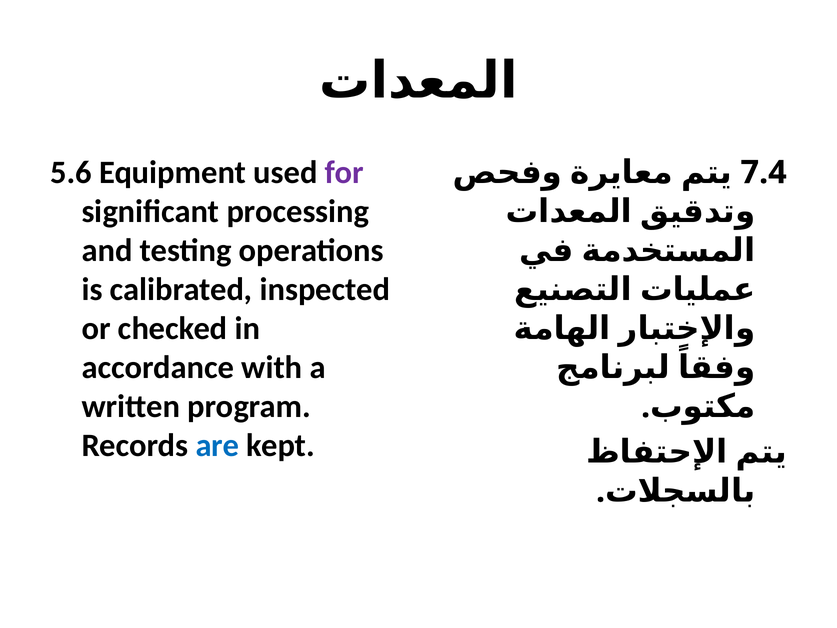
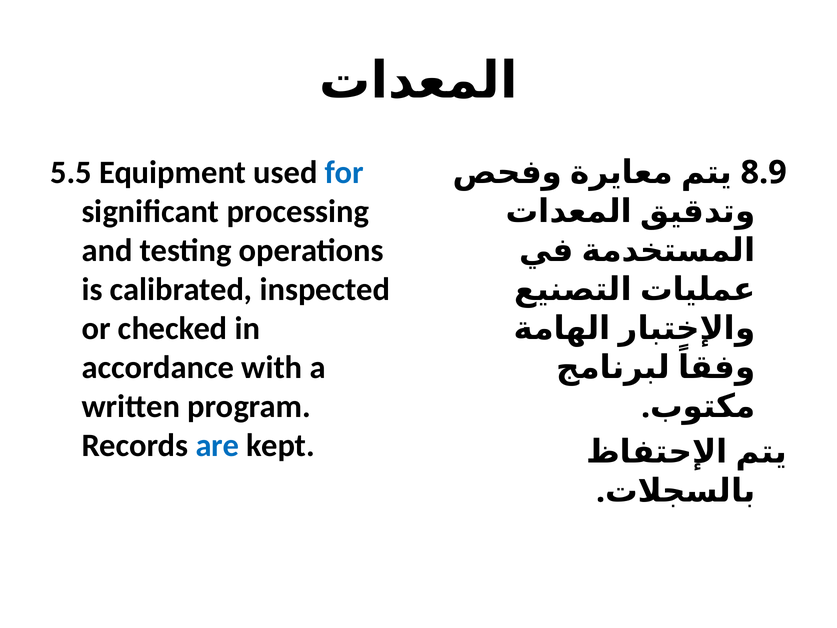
5.6: 5.6 -> 5.5 (71, 172)
for colour: purple -> blue (344, 172)
7.4: 7.4 -> 8.9 (764, 172)
